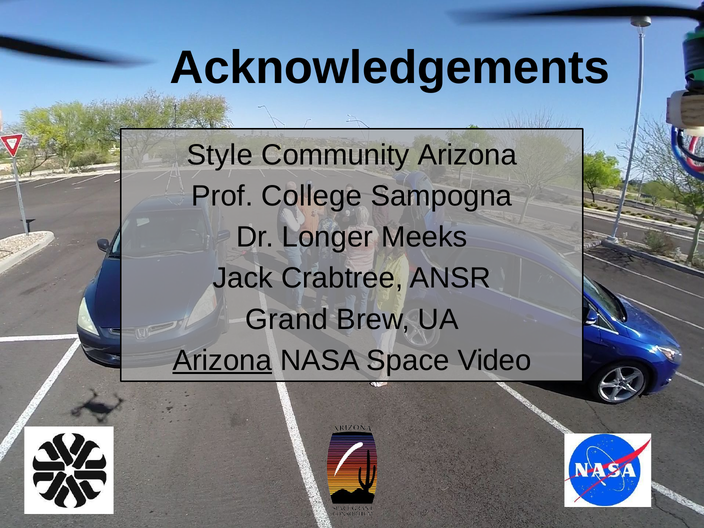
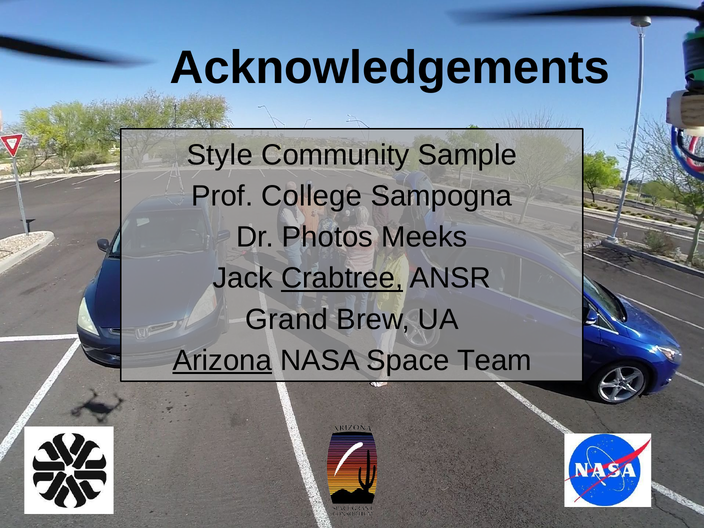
Community Arizona: Arizona -> Sample (467, 155)
Longer: Longer -> Photos (327, 237)
Crabtree underline: none -> present (342, 278)
Video: Video -> Team (494, 360)
